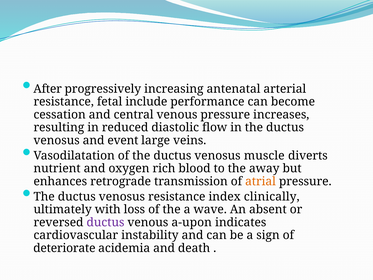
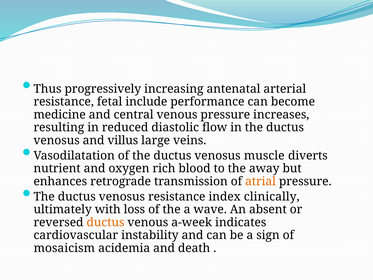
After: After -> Thus (48, 89)
cessation: cessation -> medicine (60, 114)
event: event -> villus (123, 140)
ductus colour: purple -> orange (105, 222)
a-upon: a-upon -> a-week (192, 222)
deteriorate: deteriorate -> mosaicism (64, 248)
